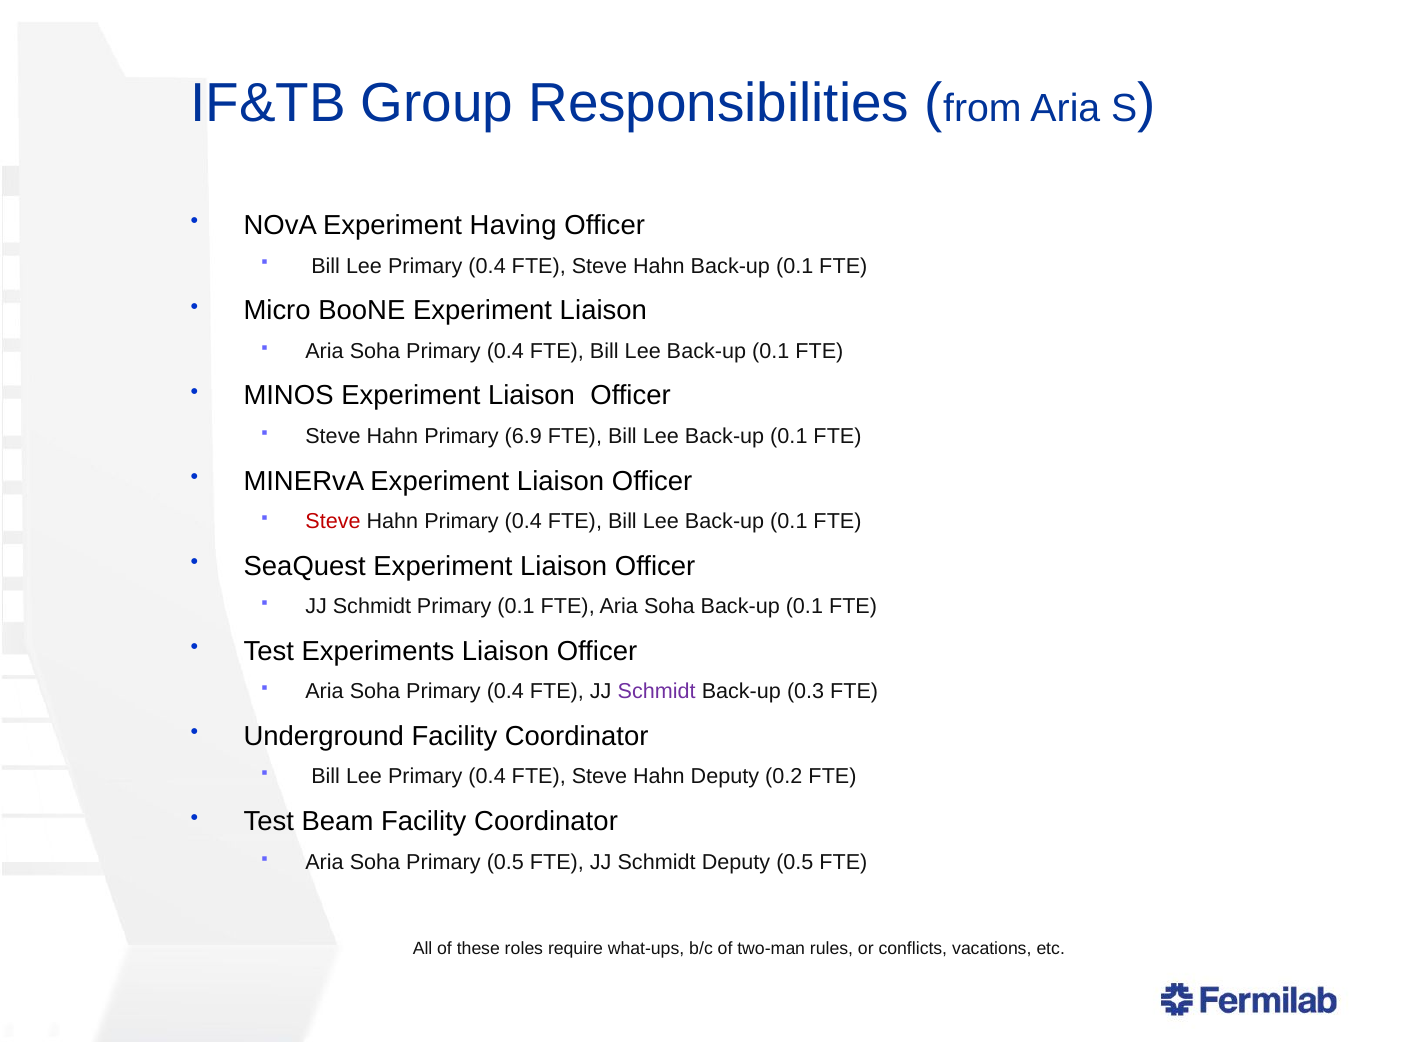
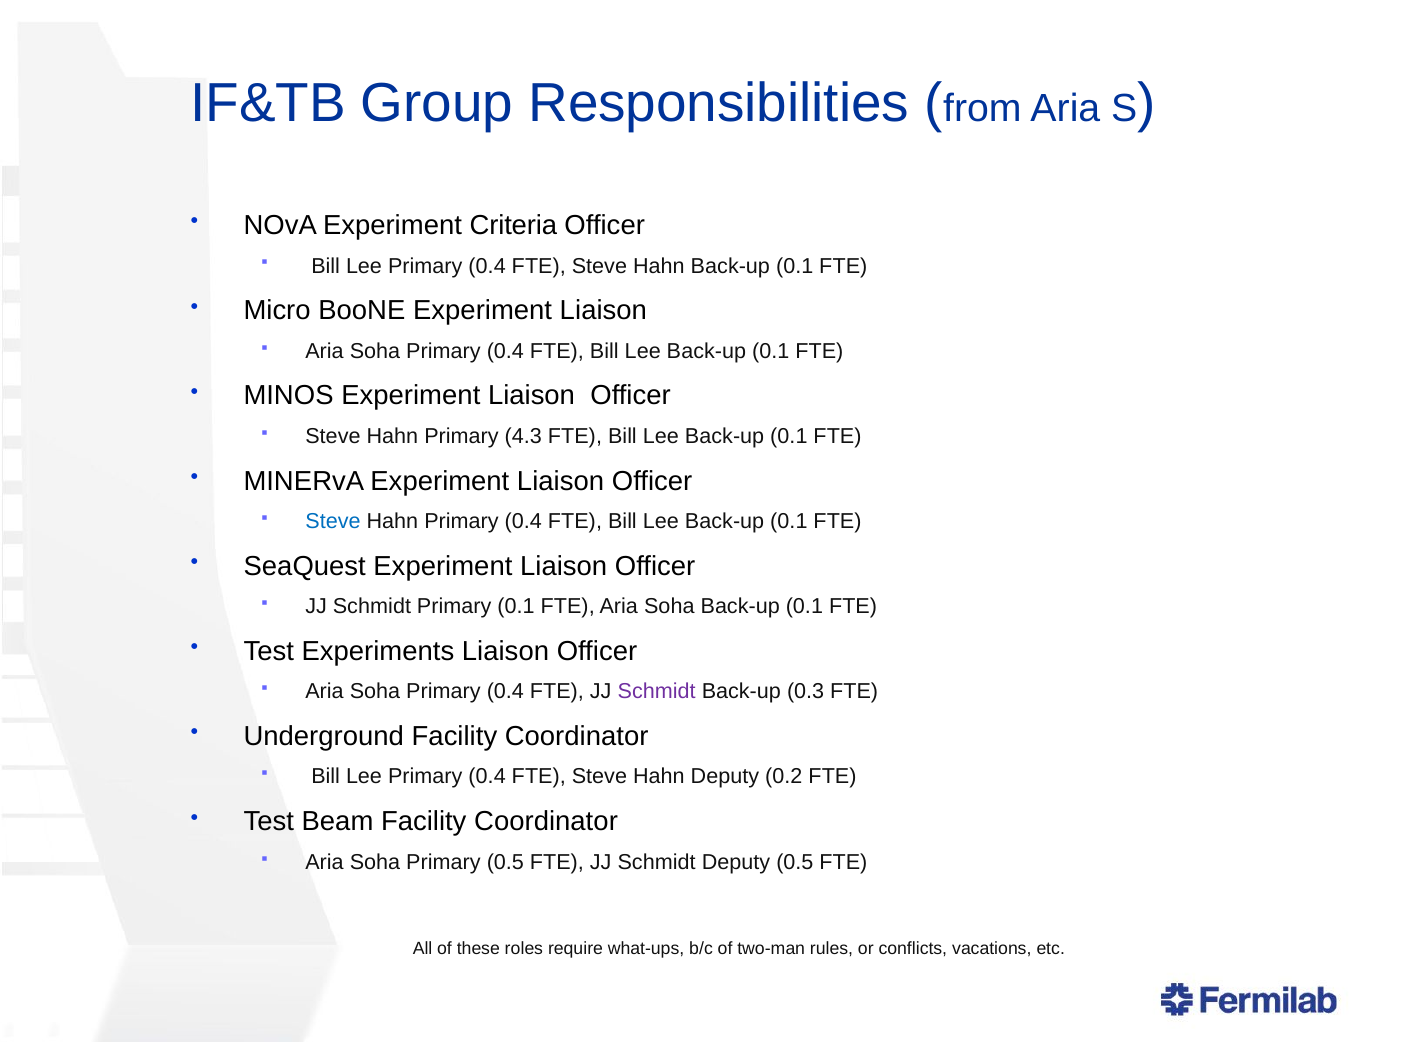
Having: Having -> Criteria (513, 225)
6.9: 6.9 -> 4.3 (523, 436)
Steve colour: red -> blue (333, 521)
